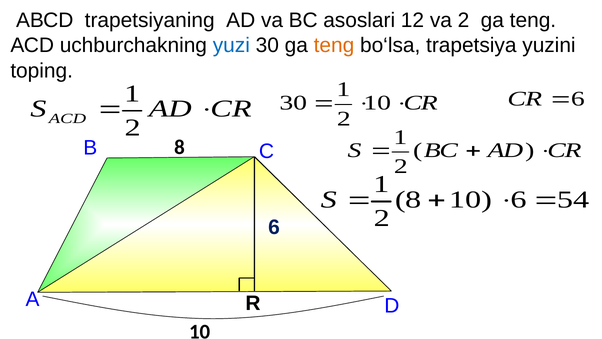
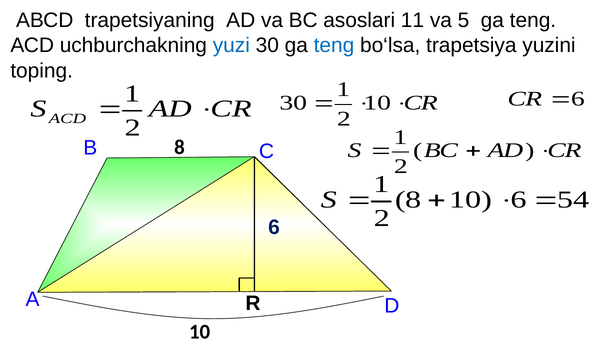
12: 12 -> 11 (412, 20)
va 2: 2 -> 5 (463, 20)
teng colour: orange -> blue (334, 46)
